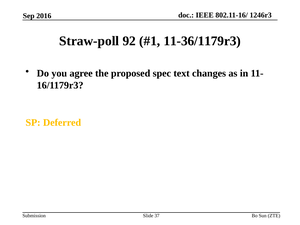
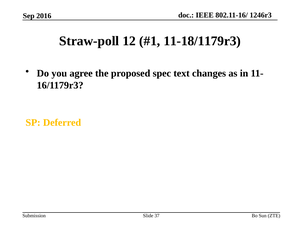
92: 92 -> 12 (129, 41)
11-36/1179r3: 11-36/1179r3 -> 11-18/1179r3 (202, 41)
